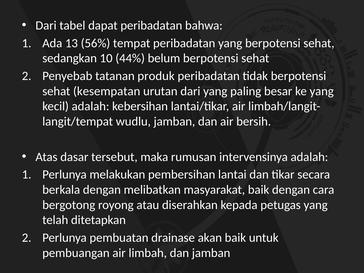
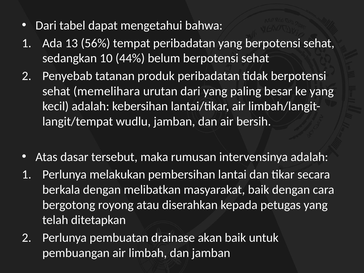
dapat peribadatan: peribadatan -> mengetahui (151, 25)
kesempatan: kesempatan -> memelihara (107, 91)
